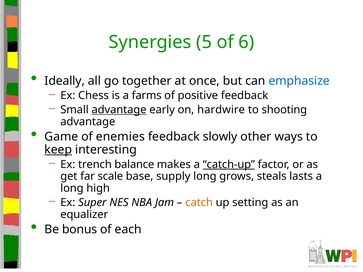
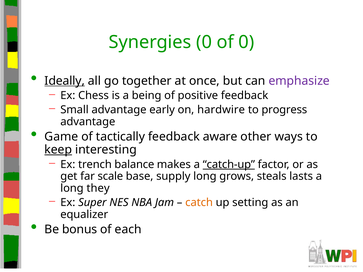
Synergies 5: 5 -> 0 (204, 42)
of 6: 6 -> 0 (246, 42)
Ideally underline: none -> present (65, 81)
emphasize colour: blue -> purple (299, 81)
farms: farms -> being (147, 96)
advantage underline: present -> none (119, 110)
shooting: shooting -> progress (284, 110)
enemies: enemies -> tactically (120, 137)
slowly: slowly -> aware (220, 137)
high: high -> they (98, 188)
